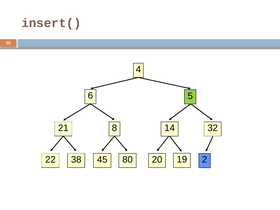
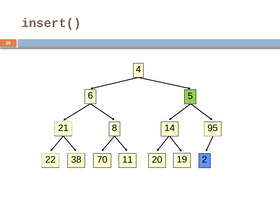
32: 32 -> 95 (213, 128)
45: 45 -> 70 (102, 160)
80: 80 -> 11 (128, 160)
